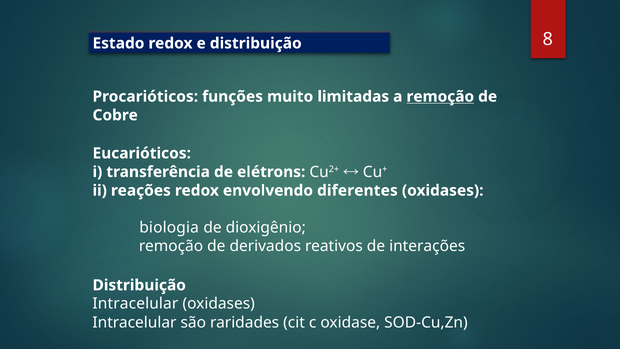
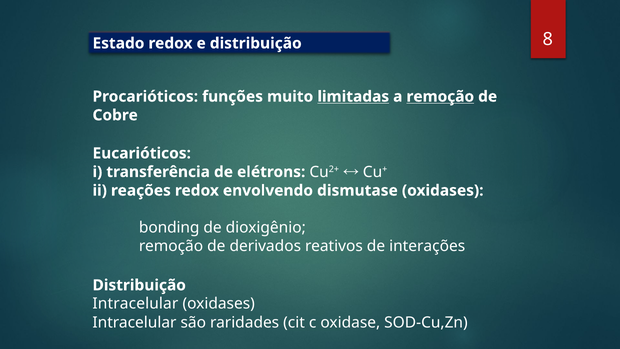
limitadas underline: none -> present (353, 97)
diferentes: diferentes -> dismutase (357, 190)
biologia: biologia -> bonding (169, 228)
